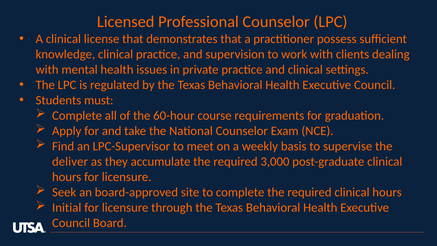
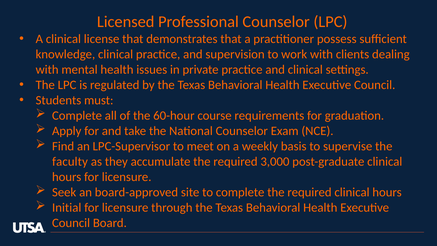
deliver: deliver -> faculty (70, 161)
